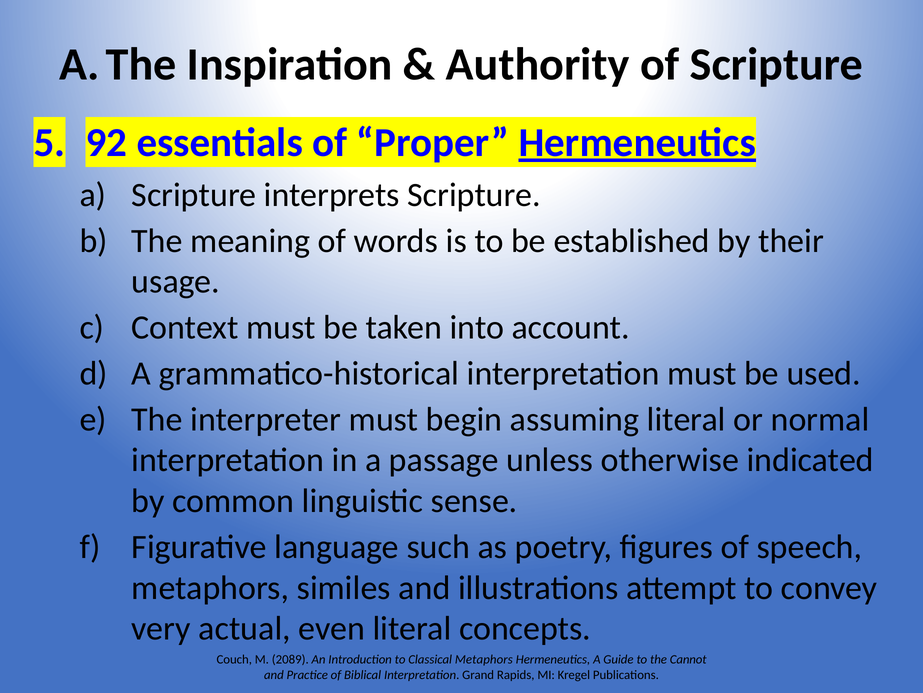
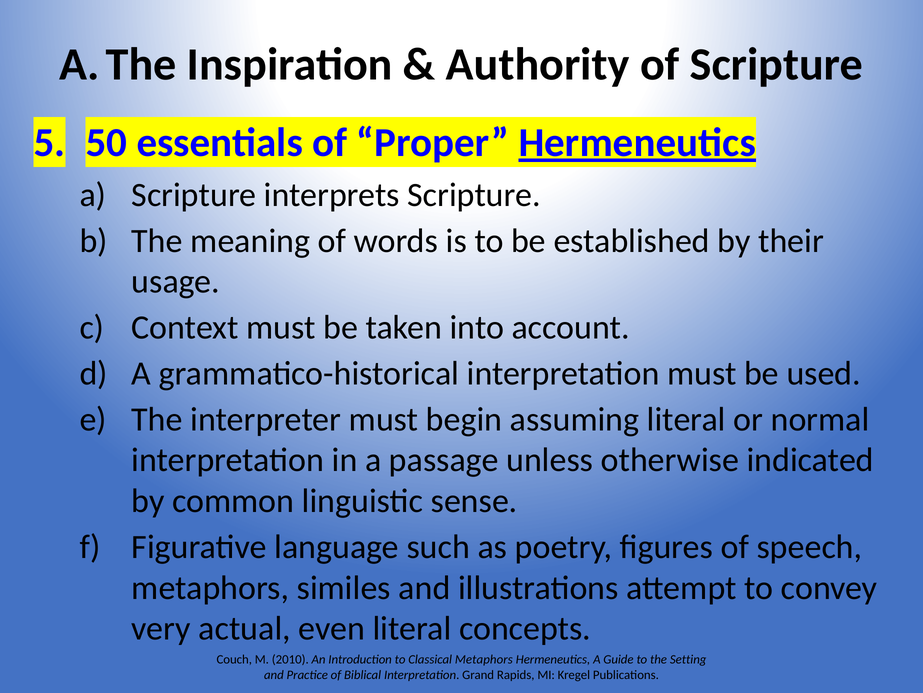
92: 92 -> 50 (106, 142)
2089: 2089 -> 2010 (290, 659)
Cannot: Cannot -> Setting (688, 659)
